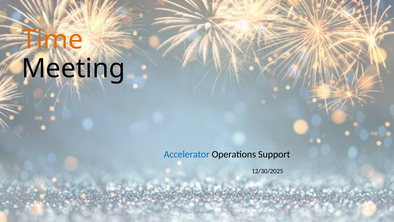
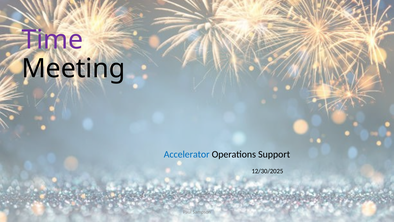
Time colour: orange -> purple (52, 40)
